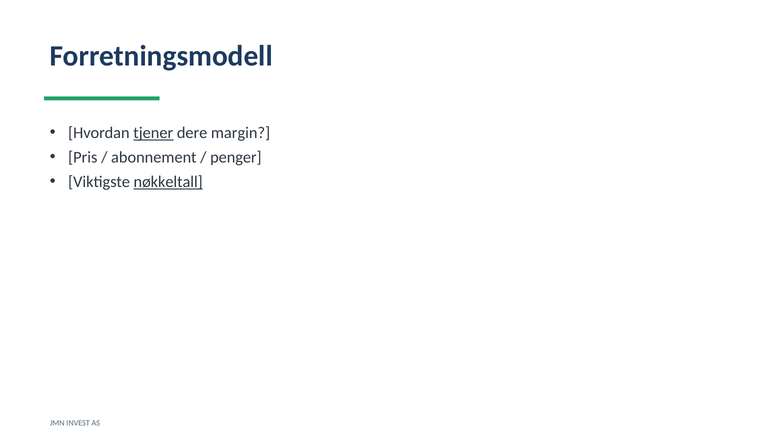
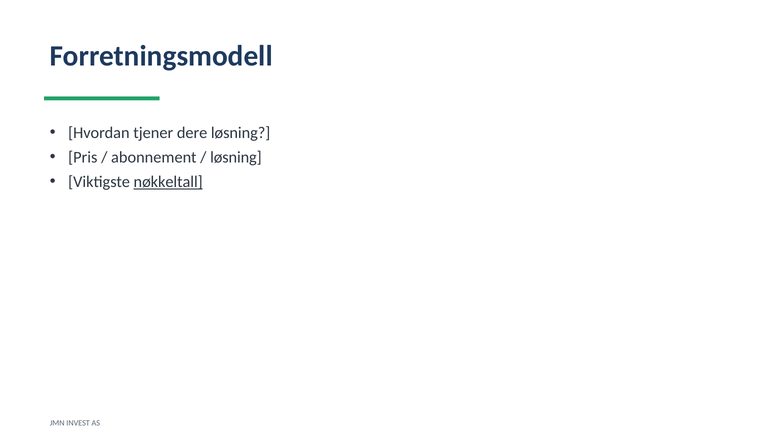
tjener underline: present -> none (153, 133)
dere margin: margin -> løsning (241, 133)
penger: penger -> løsning (236, 157)
